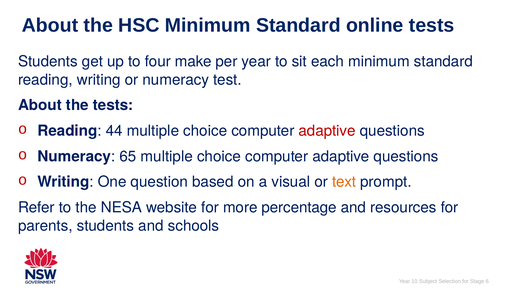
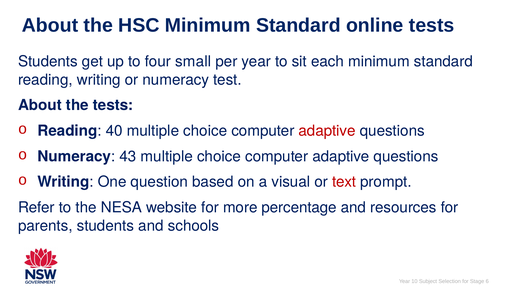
make: make -> small (193, 61)
44: 44 -> 40 (114, 131)
65: 65 -> 43 (128, 156)
text colour: orange -> red (344, 182)
